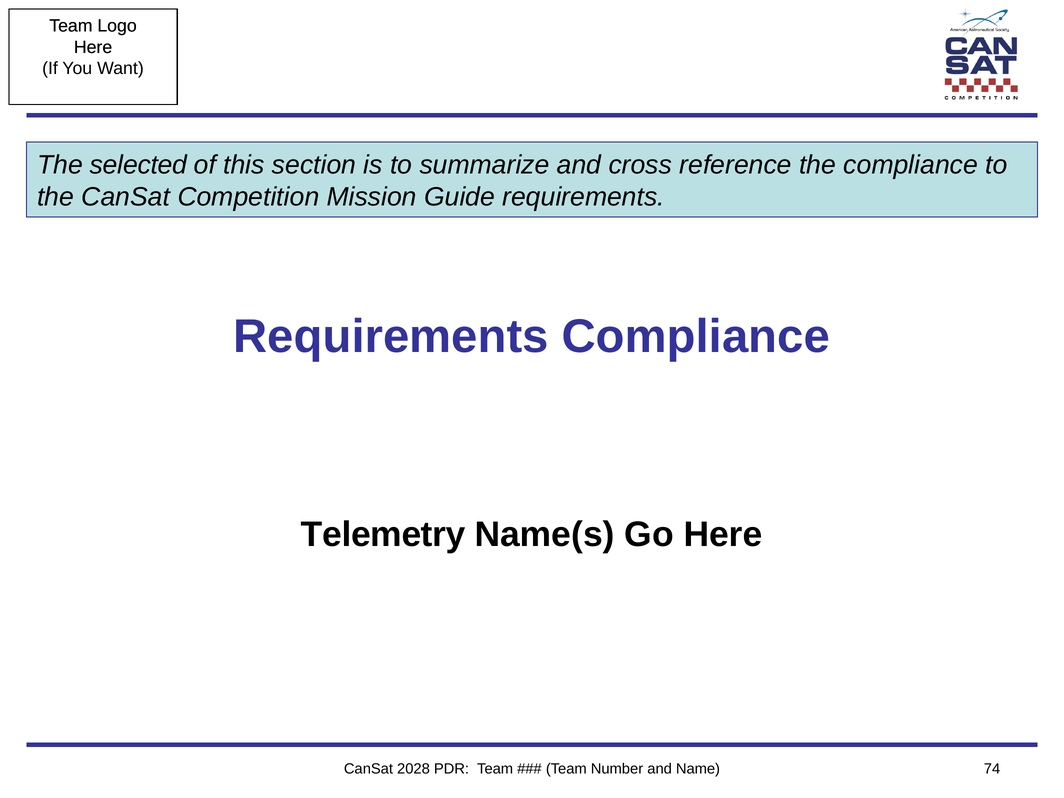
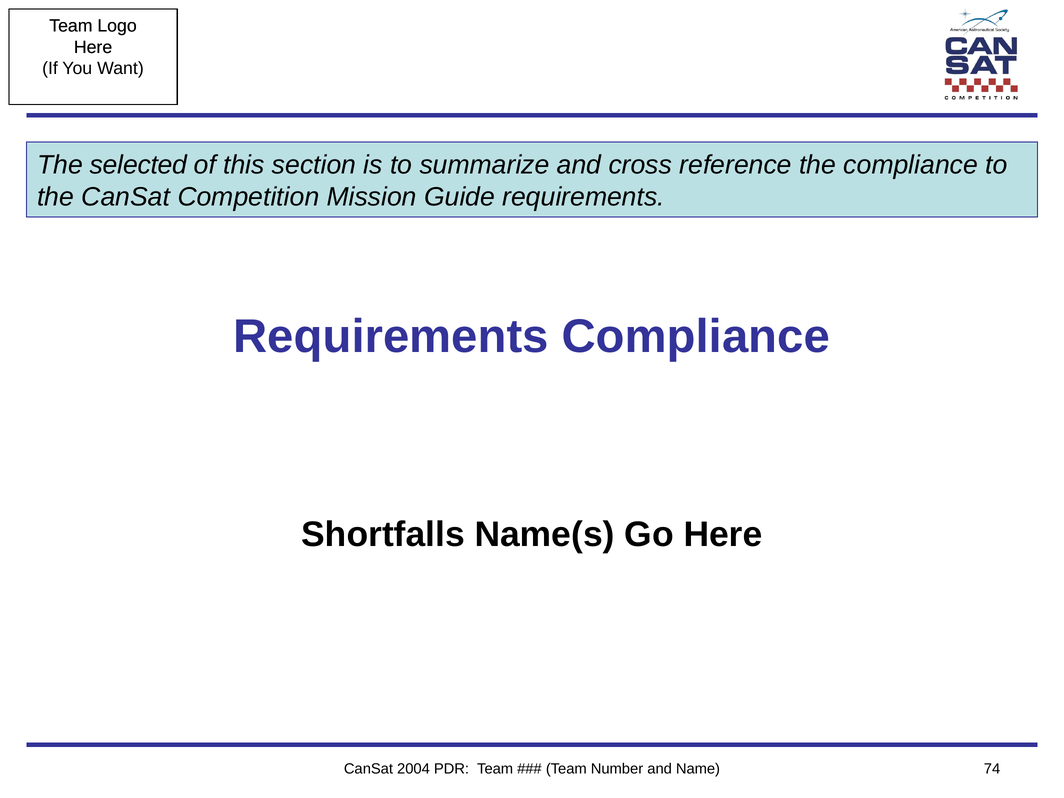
Telemetry: Telemetry -> Shortfalls (383, 534)
2028: 2028 -> 2004 (413, 769)
